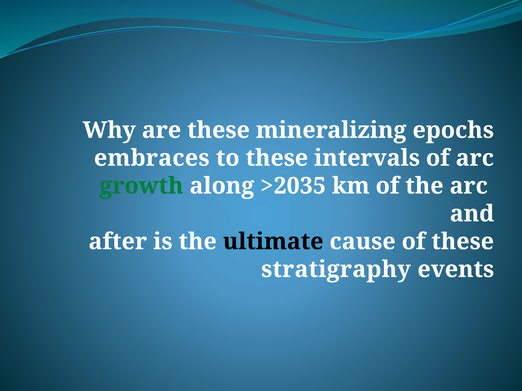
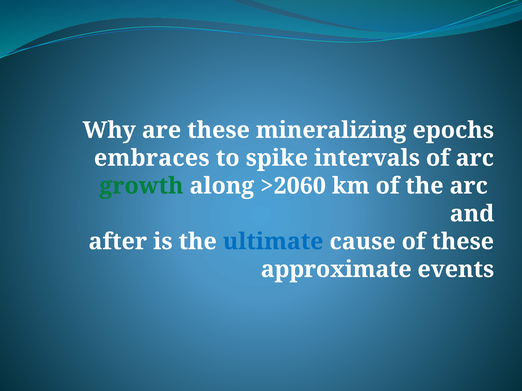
to these: these -> spike (277, 158)
>2035: >2035 -> >2060 (293, 186)
ultimate colour: black -> blue (273, 242)
stratigraphy: stratigraphy -> approximate (336, 270)
